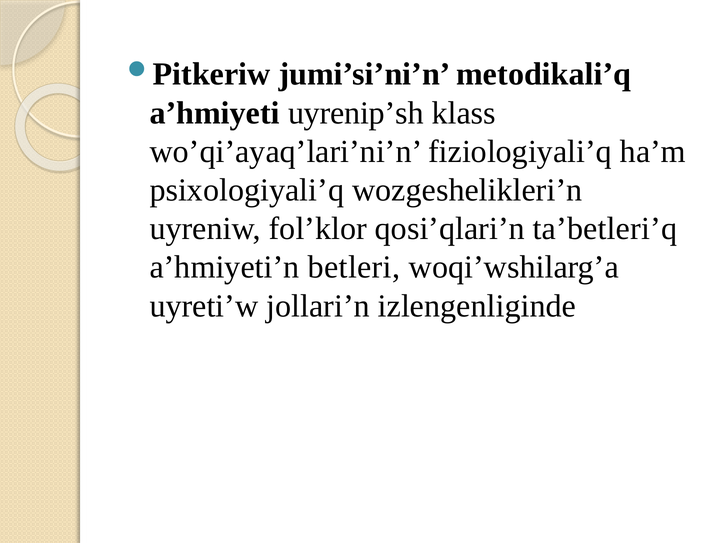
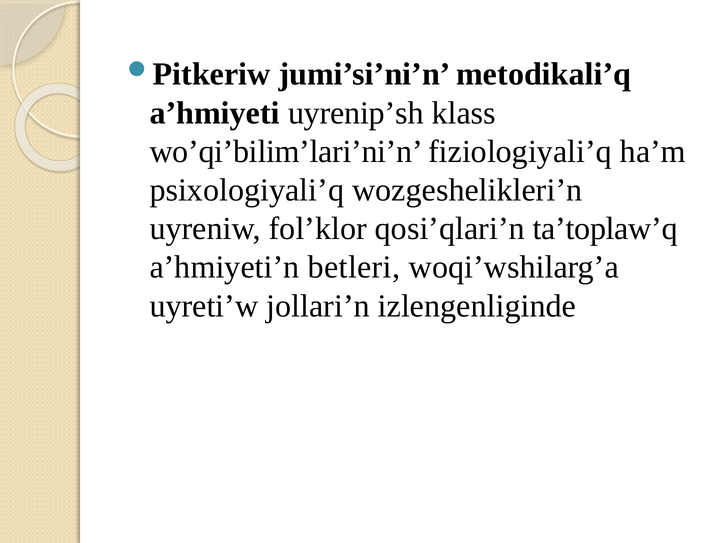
wo’qi’ayaq’lari’ni’n: wo’qi’ayaq’lari’ni’n -> wo’qi’bilim’lari’ni’n (286, 151)
ta’betleri’q: ta’betleri’q -> ta’toplaw’q (605, 228)
